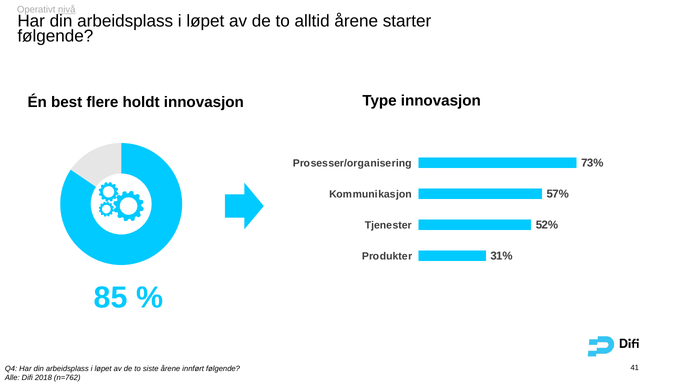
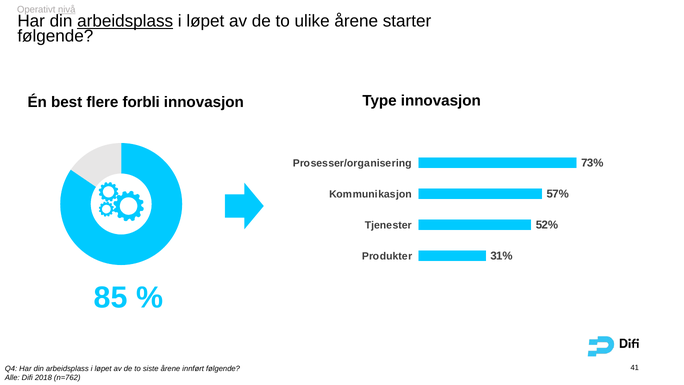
arbeidsplass underline: none -> present (125, 21)
alltid: alltid -> ulike (312, 21)
holdt: holdt -> forbli (141, 102)
